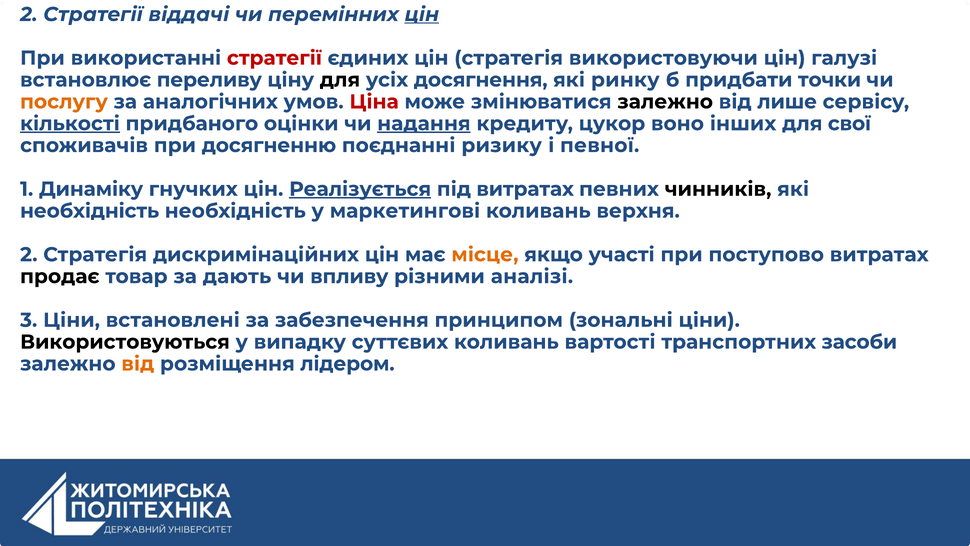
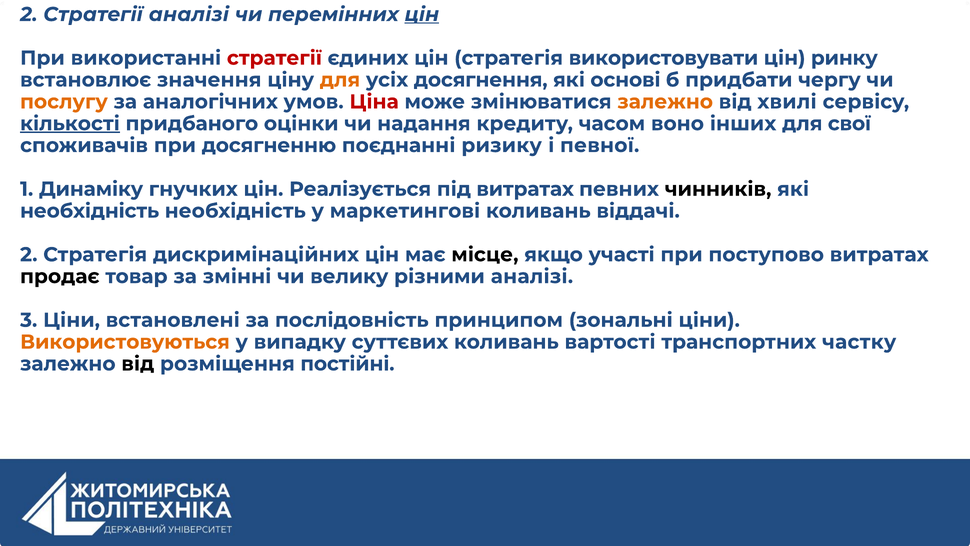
Стратегії віддачі: віддачі -> аналізі (189, 14)
використовуючи: використовуючи -> використовувати (663, 58)
галузі: галузі -> ринку (844, 58)
переливу: переливу -> значення (209, 80)
для colour: black -> orange (340, 80)
ринку: ринку -> основі (625, 80)
точки: точки -> чергу (829, 80)
залежно colour: black -> orange (665, 102)
лише: лише -> хвилі (787, 102)
надання underline: present -> none (424, 124)
цукор: цукор -> часом (612, 124)
Реалізується underline: present -> none (360, 189)
верхня: верхня -> віддачі (638, 211)
місце colour: orange -> black (485, 254)
дають: дають -> змінні (237, 276)
впливу: впливу -> велику (349, 276)
забезпечення: забезпечення -> послідовність (352, 320)
Використовуються colour: black -> orange (125, 342)
засоби: засоби -> частку (859, 342)
від colour: orange -> black (138, 364)
лідером: лідером -> постійні (347, 364)
